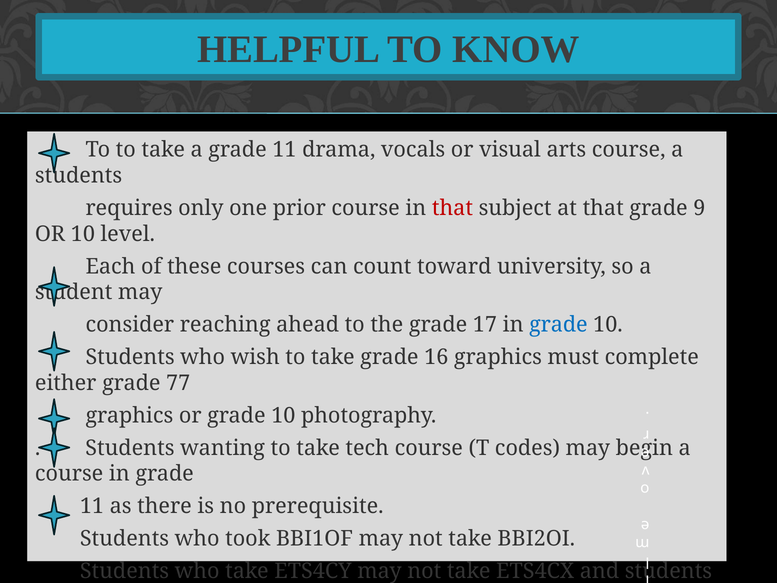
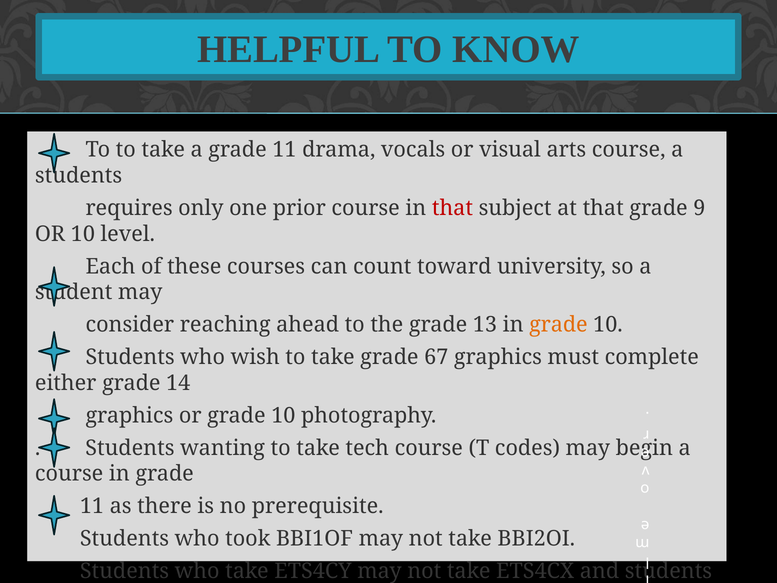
17: 17 -> 13 (485, 325)
grade colour: blue -> orange (558, 325)
16: 16 -> 67 (436, 357)
77: 77 -> 14 (178, 383)
